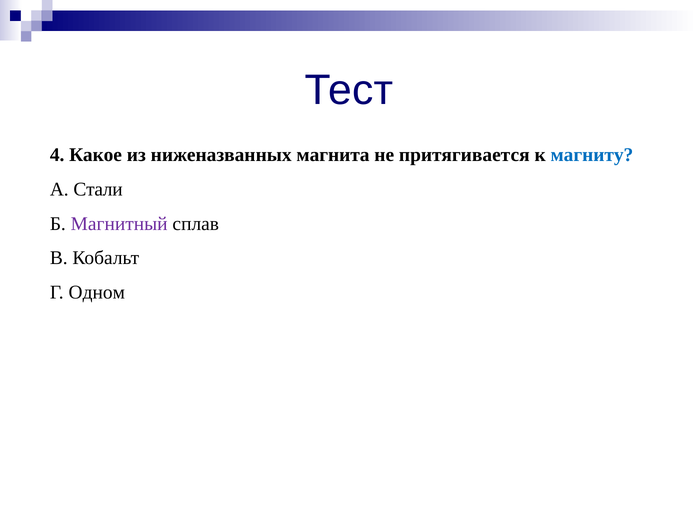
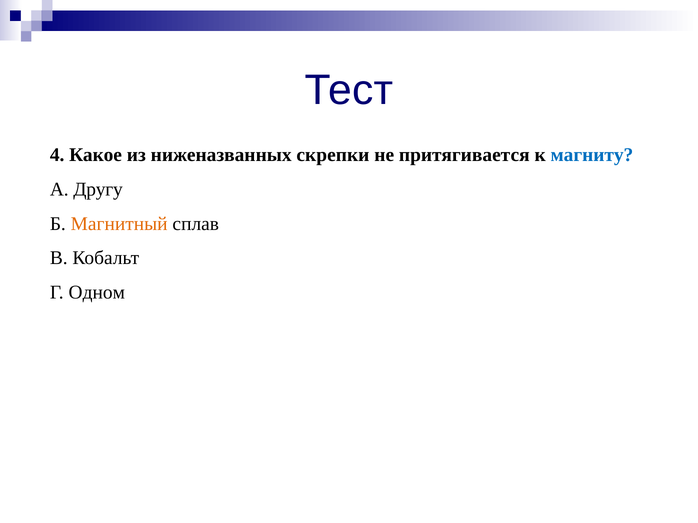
магнита: магнита -> скрепки (333, 155)
Стали: Стали -> Другу (98, 189)
Магнитный colour: purple -> orange (119, 224)
